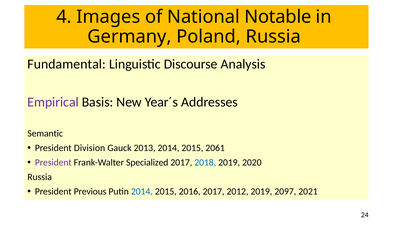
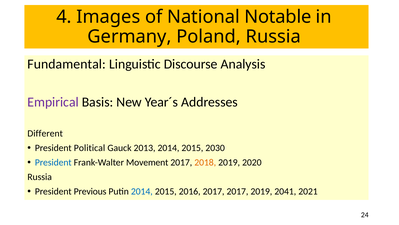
Semantic: Semantic -> Different (45, 133)
Division: Division -> Political (90, 148)
2061: 2061 -> 2030 (215, 148)
President colour: purple -> blue (53, 162)
Specialized: Specialized -> Movement (147, 162)
2018 colour: blue -> orange (205, 162)
2017 2012: 2012 -> 2017 (237, 191)
2097: 2097 -> 2041 (285, 191)
